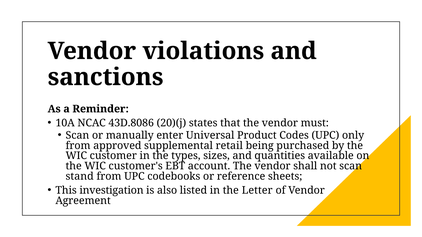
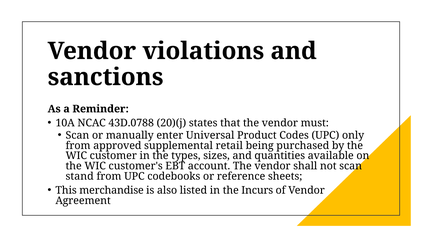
43D.8086: 43D.8086 -> 43D.0788 (131, 123)
investigation: investigation -> merchandise (111, 191)
Letter: Letter -> Incurs (257, 191)
